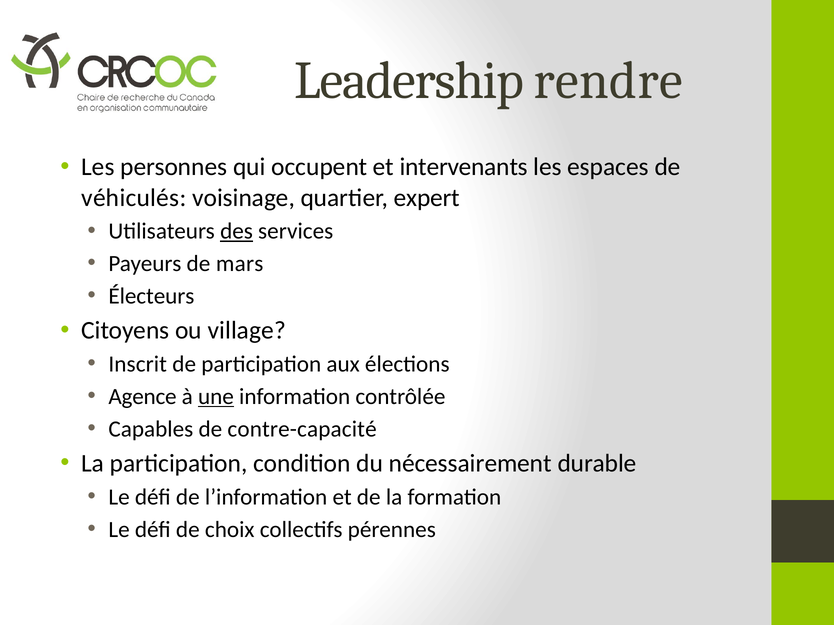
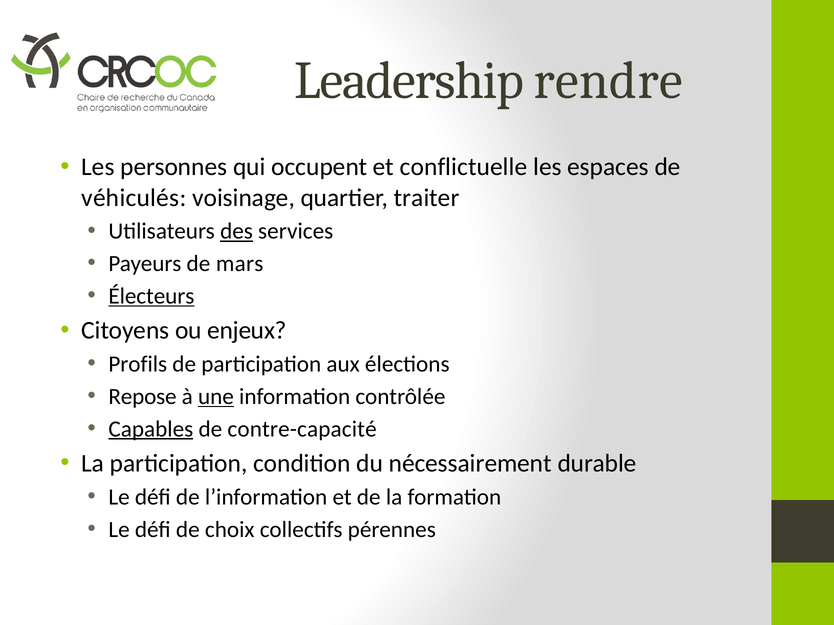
intervenants: intervenants -> conflictuelle (464, 167)
expert: expert -> traiter (427, 198)
Électeurs underline: none -> present (151, 296)
village: village -> enjeux (247, 331)
Inscrit: Inscrit -> Profils (138, 364)
Agence: Agence -> Repose (143, 397)
Capables underline: none -> present (151, 429)
